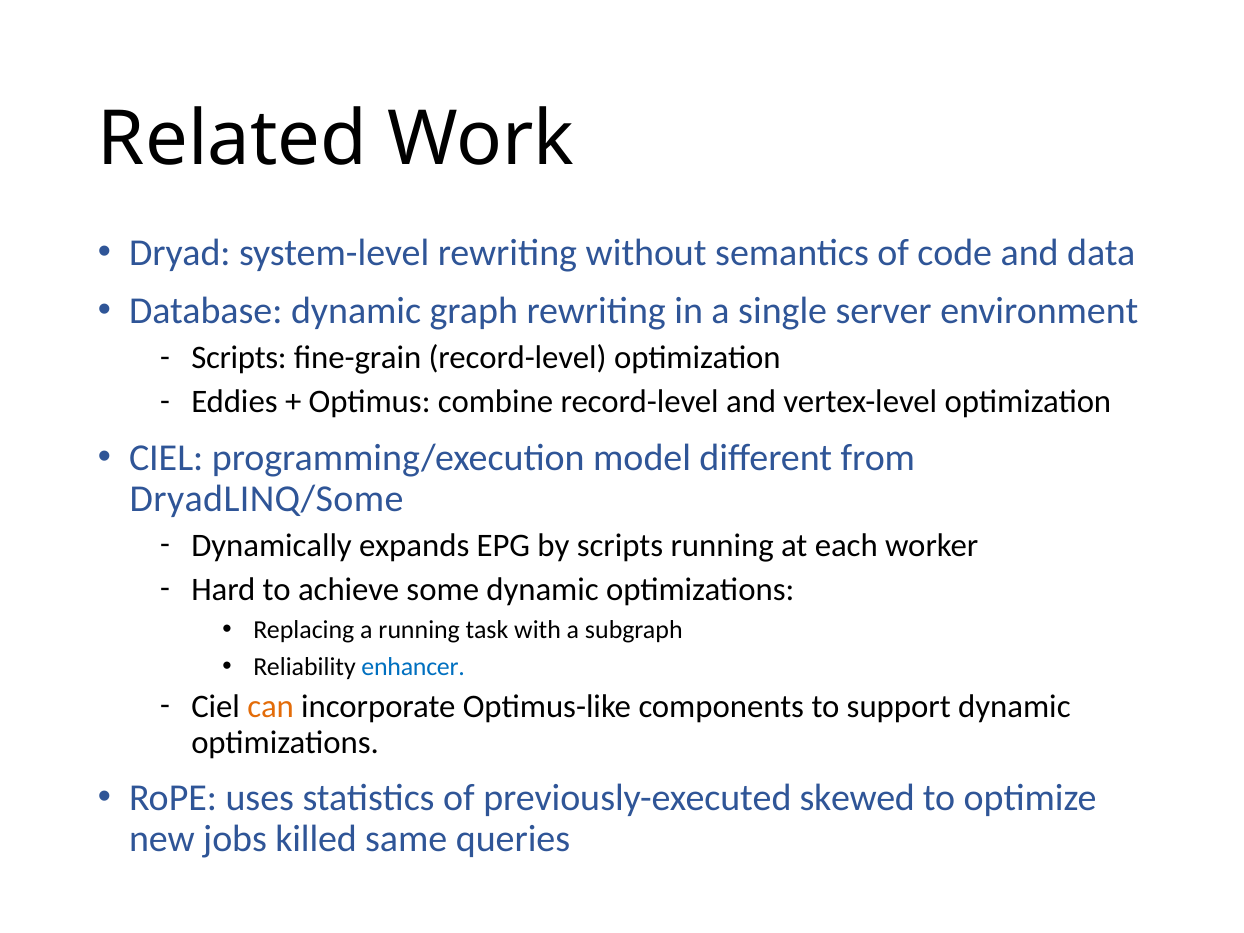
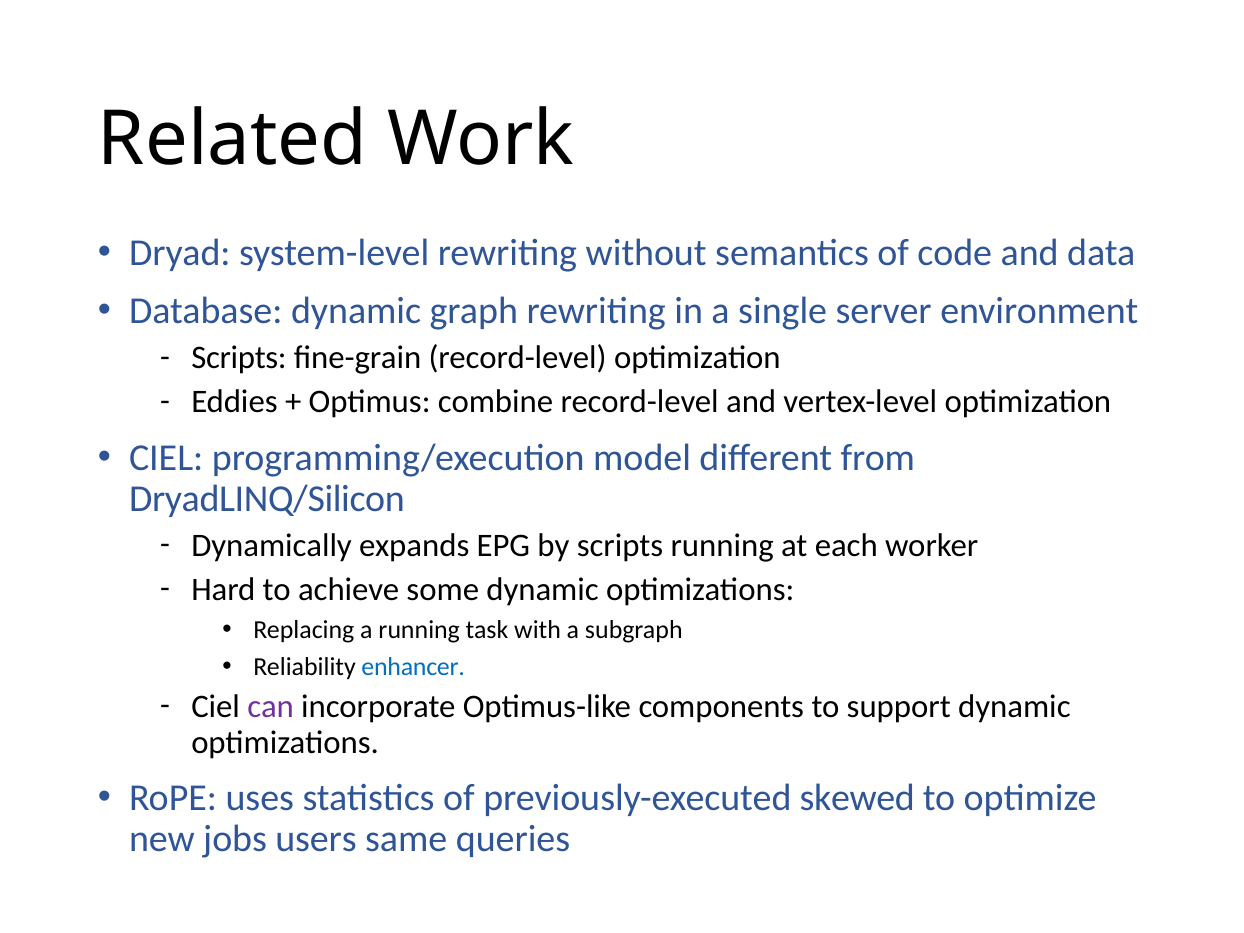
DryadLINQ/Some: DryadLINQ/Some -> DryadLINQ/Silicon (267, 499)
can colour: orange -> purple (271, 707)
killed: killed -> users (316, 839)
